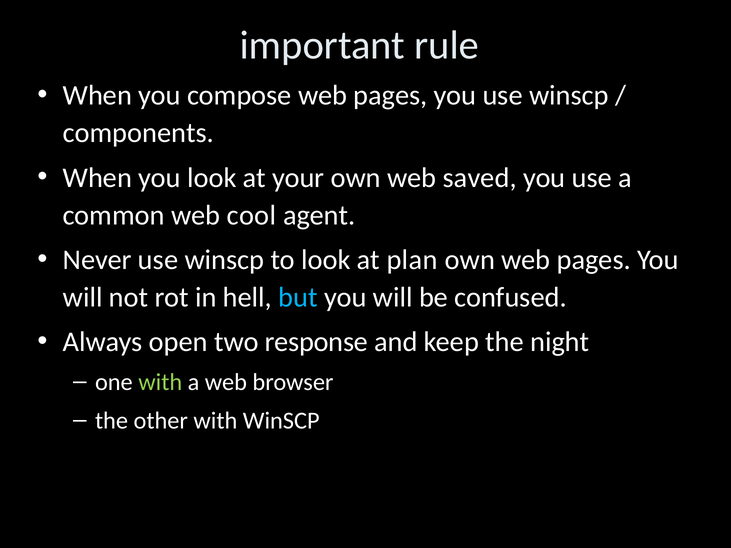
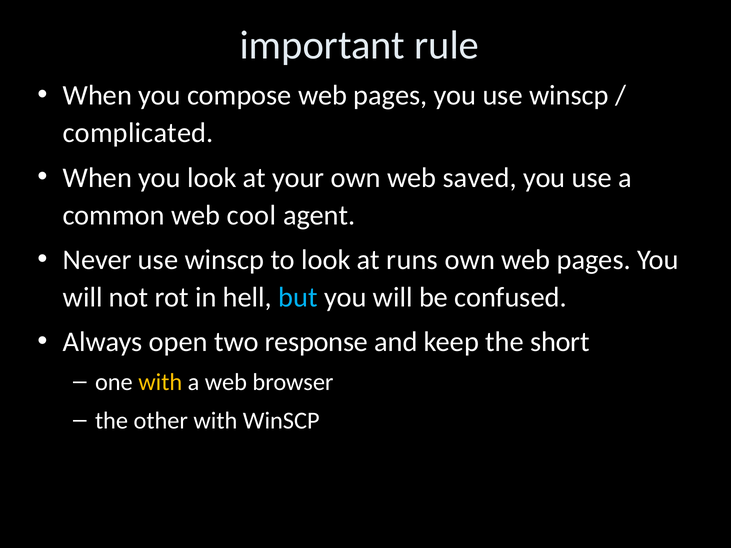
components: components -> complicated (138, 133)
plan: plan -> runs (412, 260)
night: night -> short (560, 342)
with colour: light green -> yellow (160, 382)
